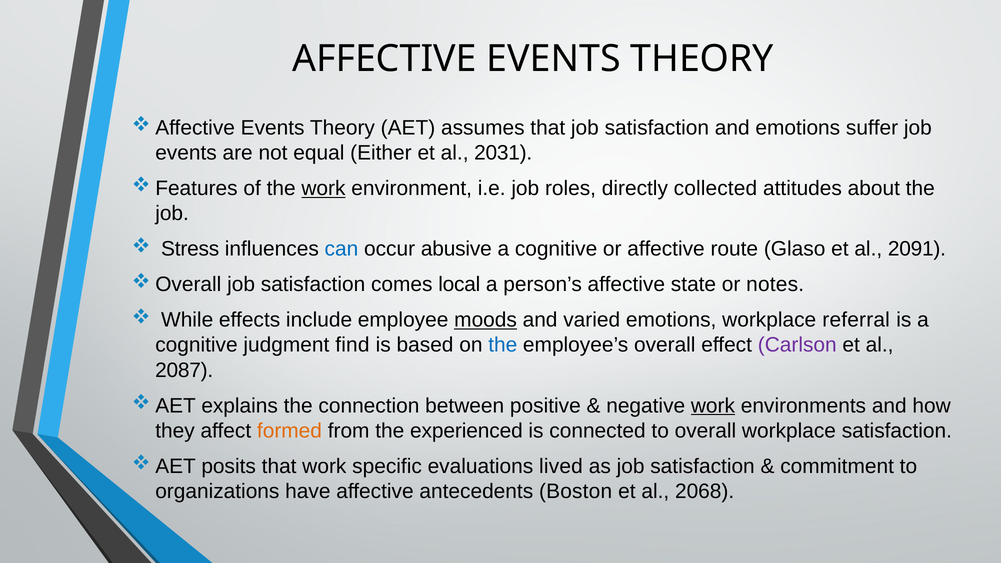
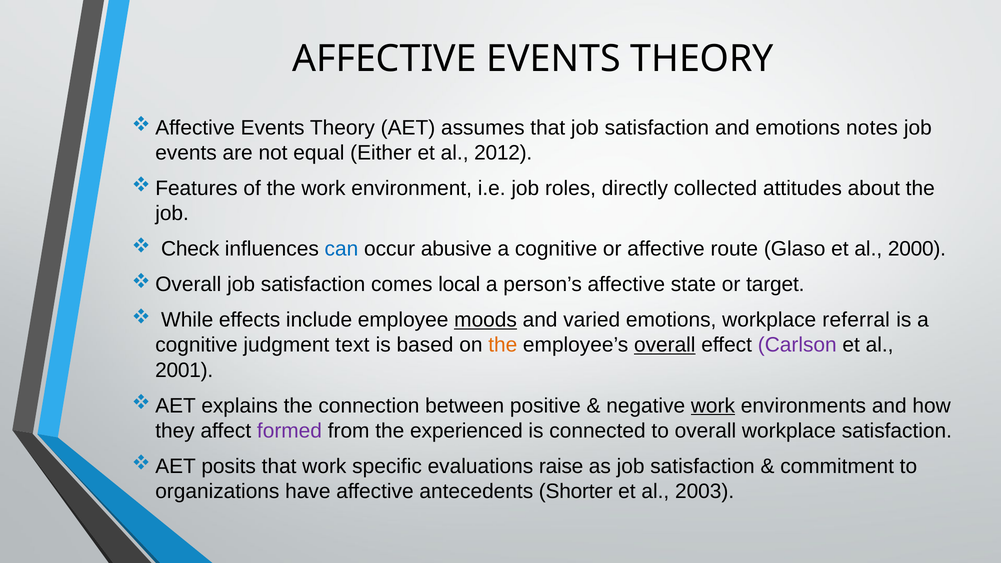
suffer: suffer -> notes (872, 128)
2031: 2031 -> 2012 (503, 153)
work underline: present -> none (323, 188)
Stress: Stress -> Check (190, 249)
2091: 2091 -> 2000 (917, 249)
notes: notes -> target (775, 285)
find: find -> text (352, 345)
the colour: blue -> orange (503, 345)
overall underline: none -> present (665, 345)
2087: 2087 -> 2001 (184, 370)
formed colour: orange -> purple (289, 431)
lived: lived -> raise (561, 466)
Boston: Boston -> Shorter (576, 491)
2068: 2068 -> 2003 (705, 491)
